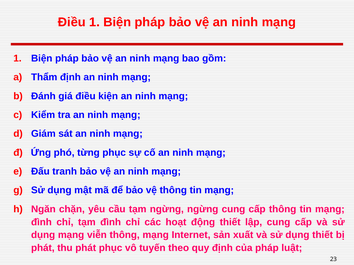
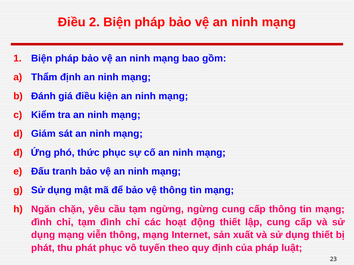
Điều 1: 1 -> 2 (95, 22)
từng: từng -> thức (88, 153)
